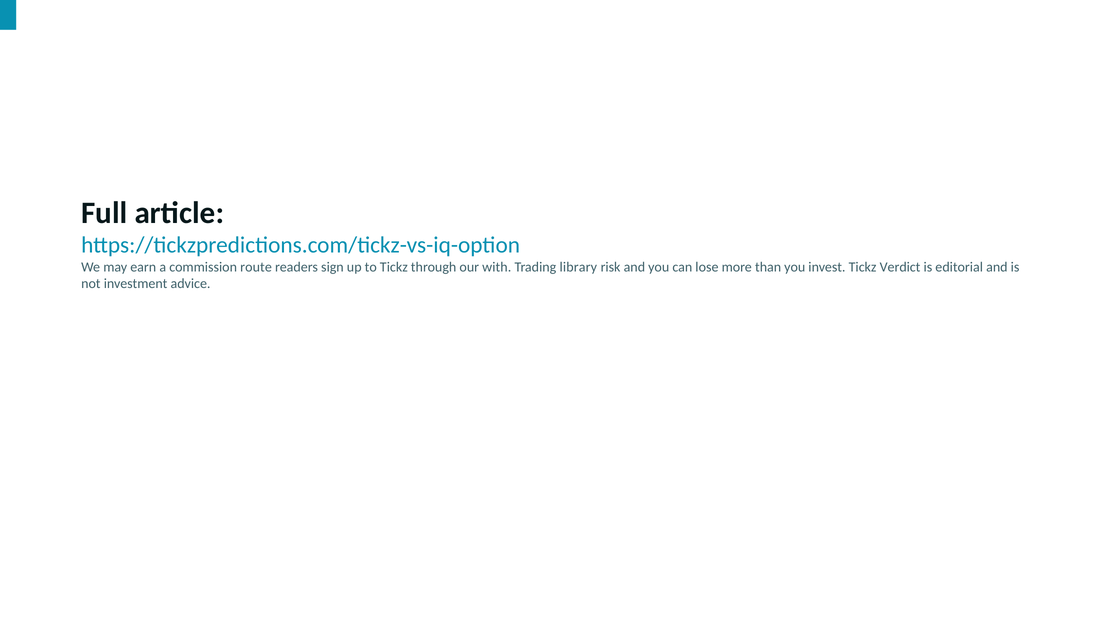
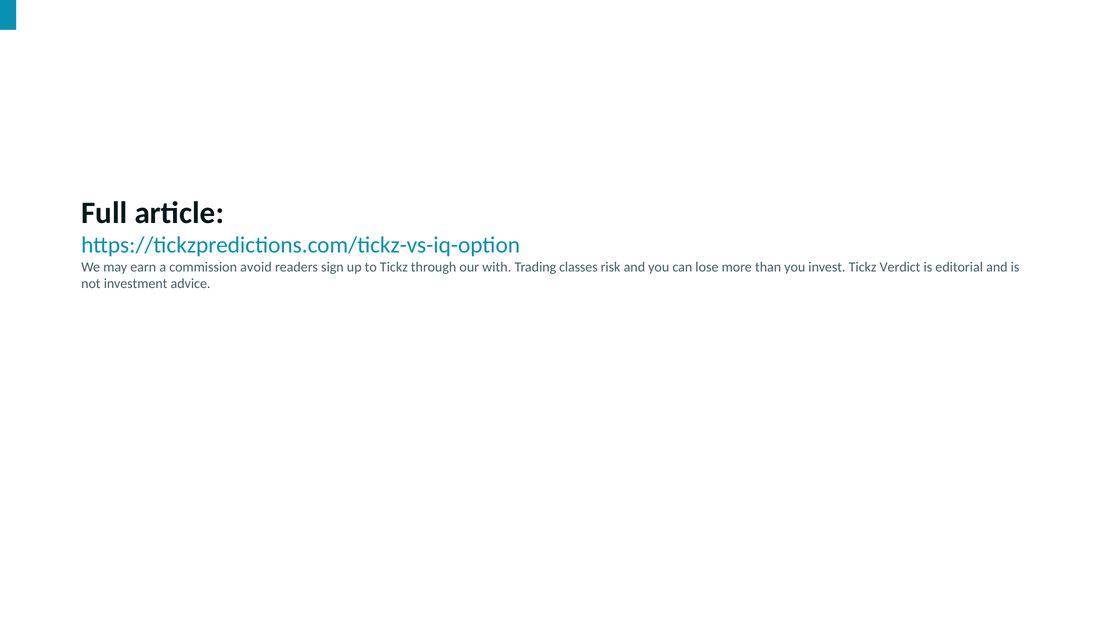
route: route -> avoid (256, 267)
library: library -> classes (578, 267)
